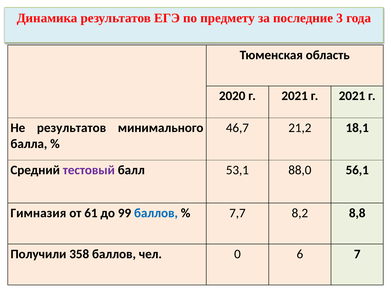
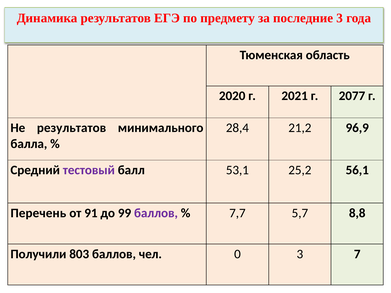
2021 г 2021: 2021 -> 2077 (352, 96)
46,7: 46,7 -> 28,4 (237, 128)
18,1: 18,1 -> 96,9 (357, 128)
88,0: 88,0 -> 25,2 (300, 170)
Гимназия: Гимназия -> Перечень (38, 213)
61: 61 -> 91 (91, 213)
баллов colour: blue -> purple (156, 213)
8,2: 8,2 -> 5,7 (300, 213)
358: 358 -> 803 (79, 254)
0 6: 6 -> 3 (300, 254)
